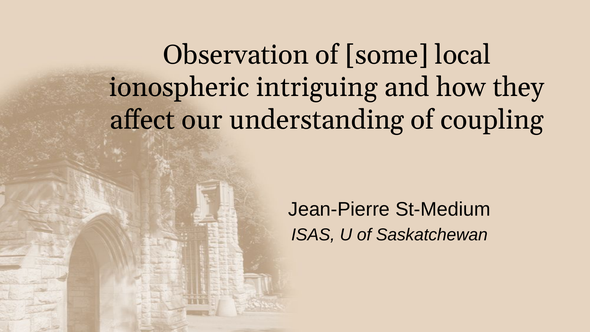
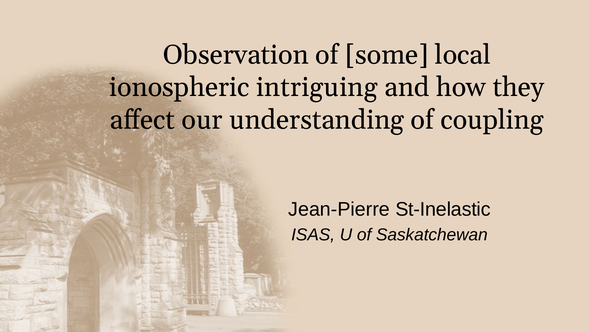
St-Medium: St-Medium -> St-Inelastic (443, 209)
